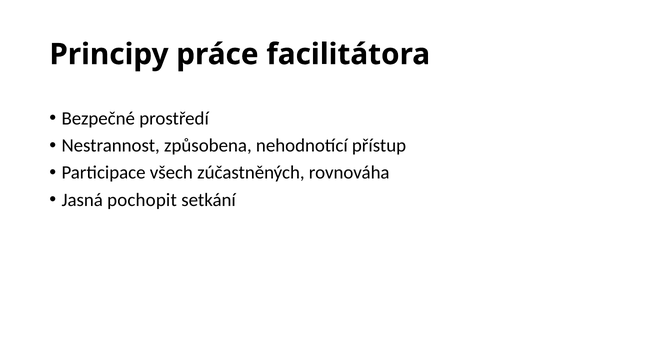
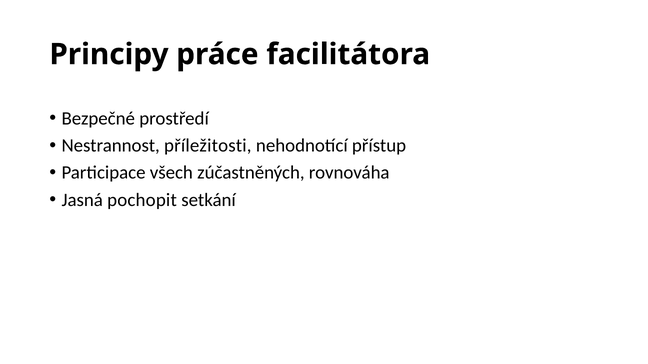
způsobena: způsobena -> příležitosti (208, 146)
